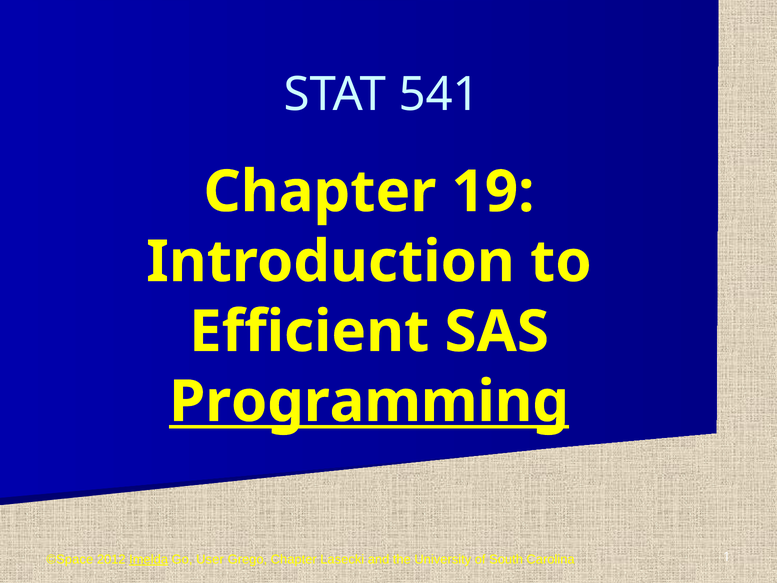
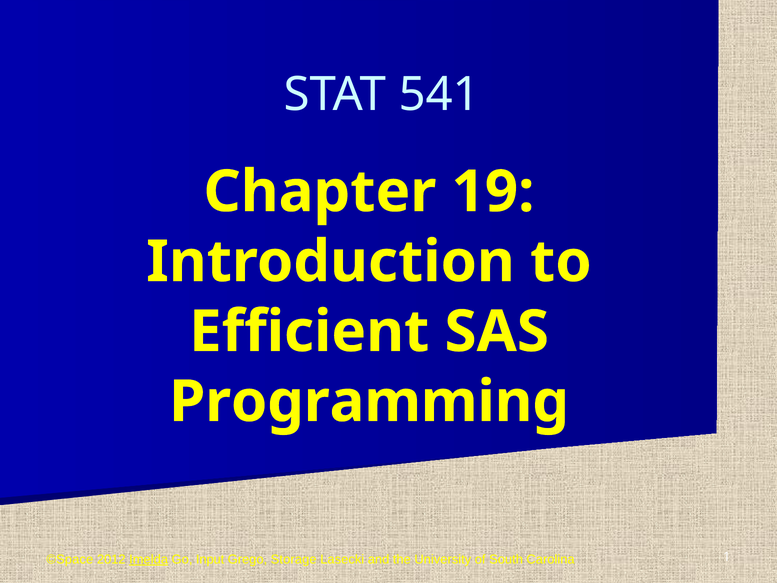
Programming underline: present -> none (369, 402)
User: User -> Input (210, 559)
Grego Chapter: Chapter -> Storage (294, 559)
